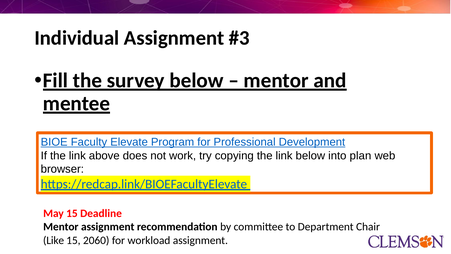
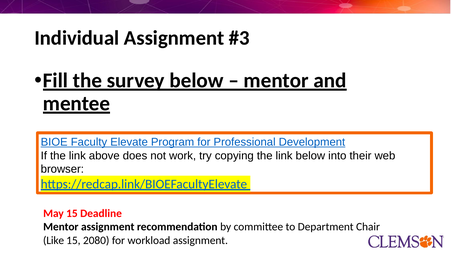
plan: plan -> their (361, 155)
2060: 2060 -> 2080 (96, 240)
